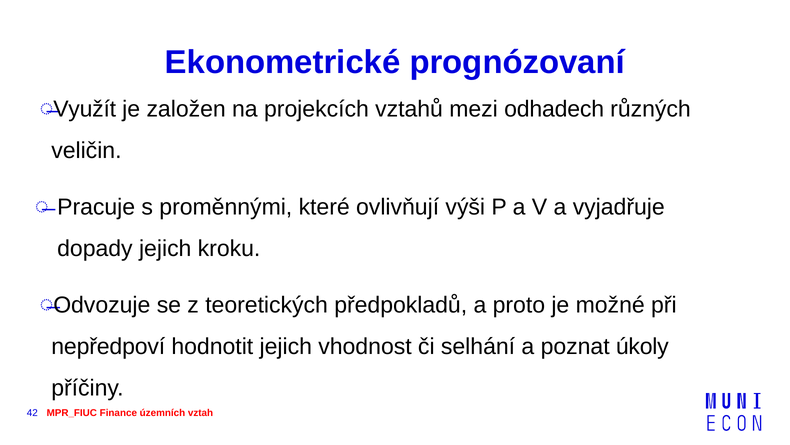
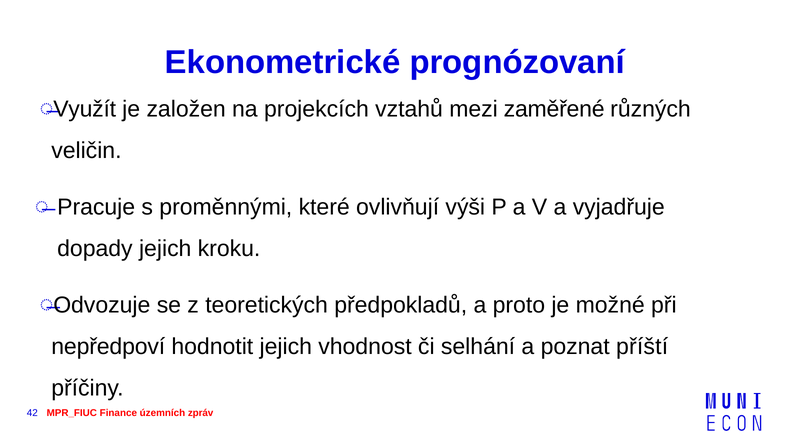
odhadech: odhadech -> zaměřené (554, 109)
úkoly: úkoly -> příští (642, 346)
vztah: vztah -> zpráv (201, 412)
